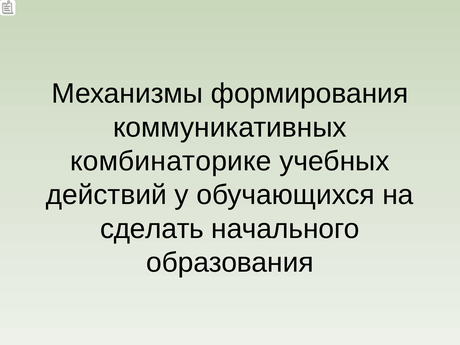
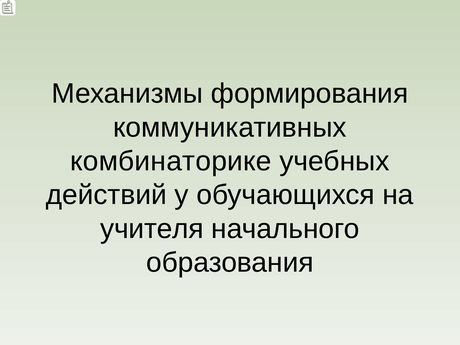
сделать: сделать -> учителя (152, 229)
